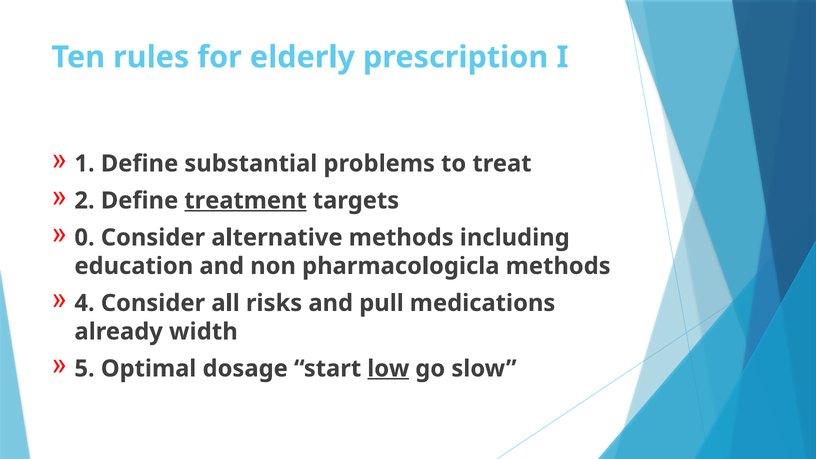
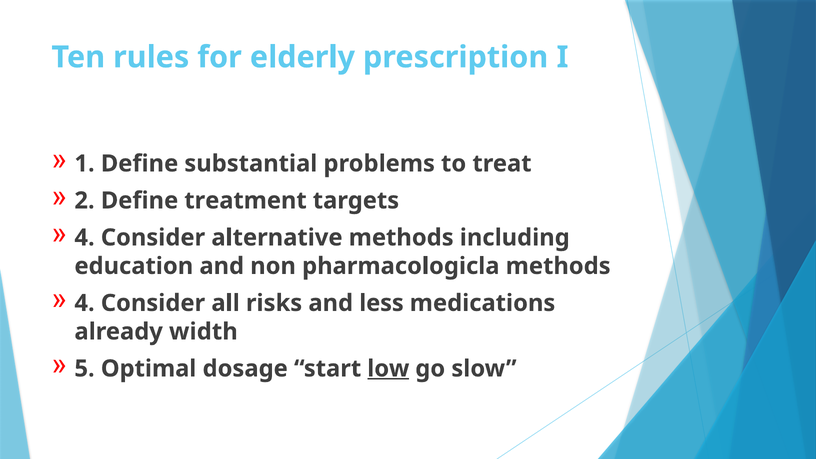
treatment underline: present -> none (246, 201)
0: 0 -> 4 (85, 238)
pull: pull -> less (382, 303)
